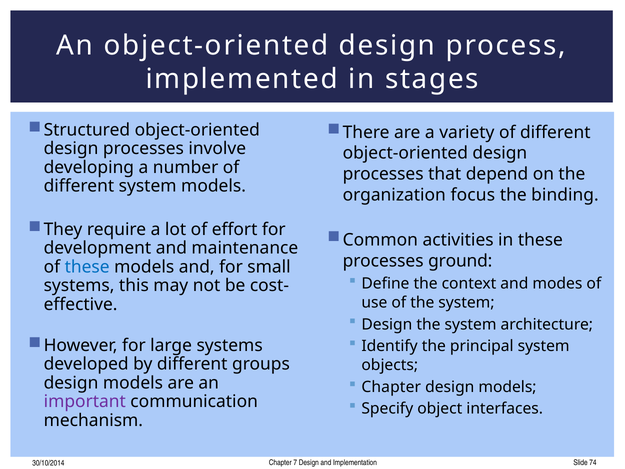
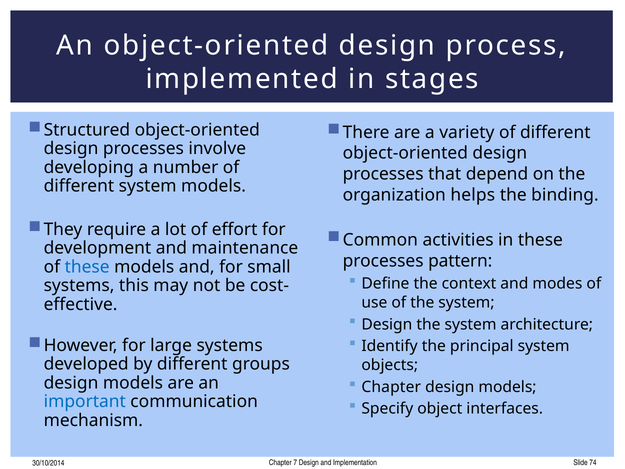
focus: focus -> helps (473, 195)
ground: ground -> pattern (460, 261)
important colour: purple -> blue (85, 401)
